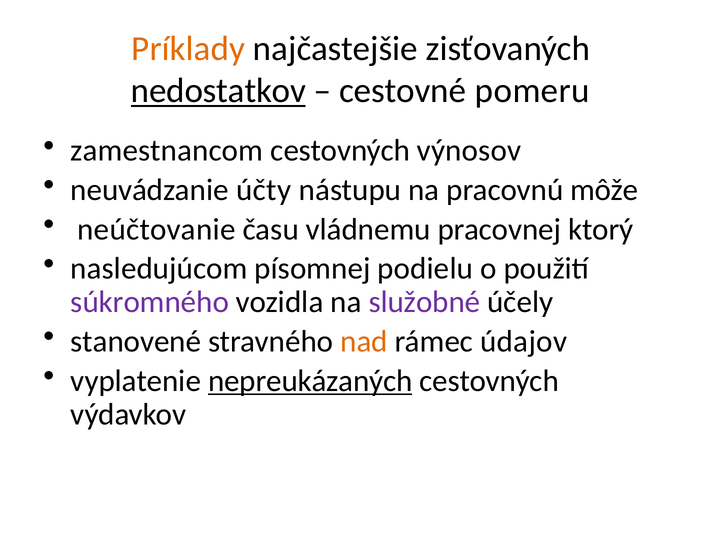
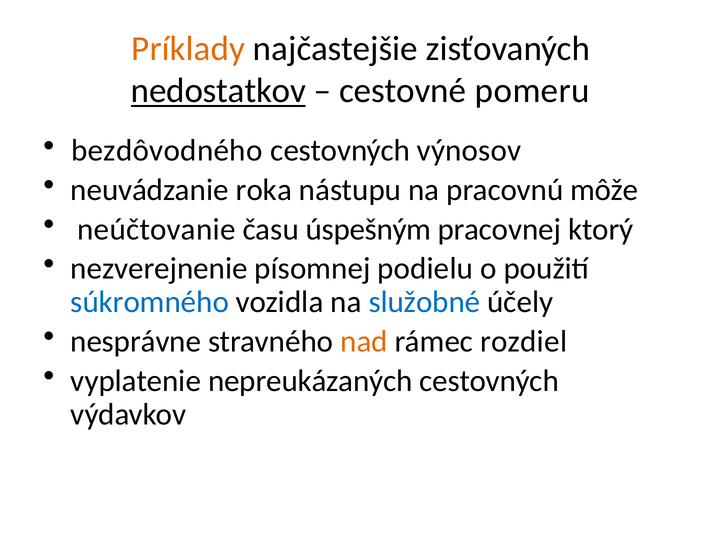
zamestnancom: zamestnancom -> bezdôvodného (167, 151)
účty: účty -> roka (264, 190)
vládnemu: vládnemu -> úspešným (368, 230)
nasledujúcom: nasledujúcom -> nezverejnenie (159, 269)
súkromného colour: purple -> blue (150, 303)
služobné colour: purple -> blue (424, 303)
stanovené: stanovené -> nesprávne (136, 342)
údajov: údajov -> rozdiel (524, 342)
nepreukázaných underline: present -> none (310, 381)
